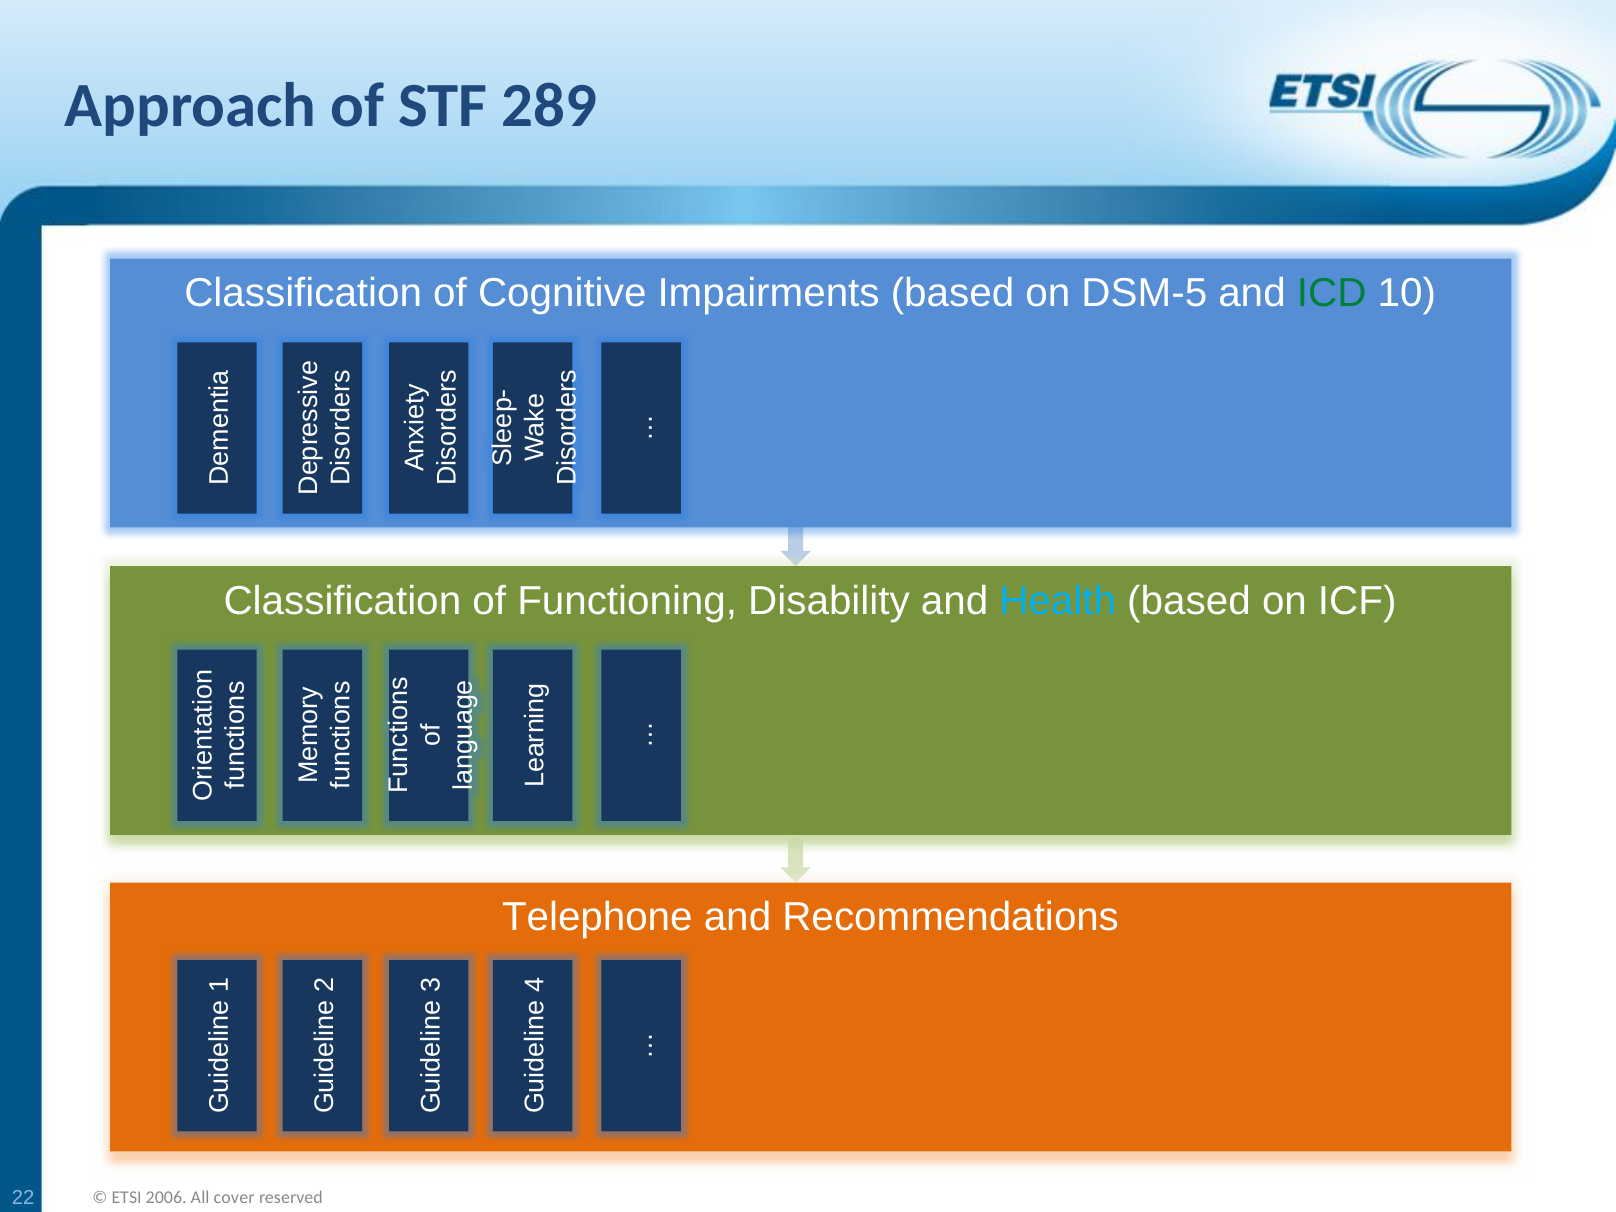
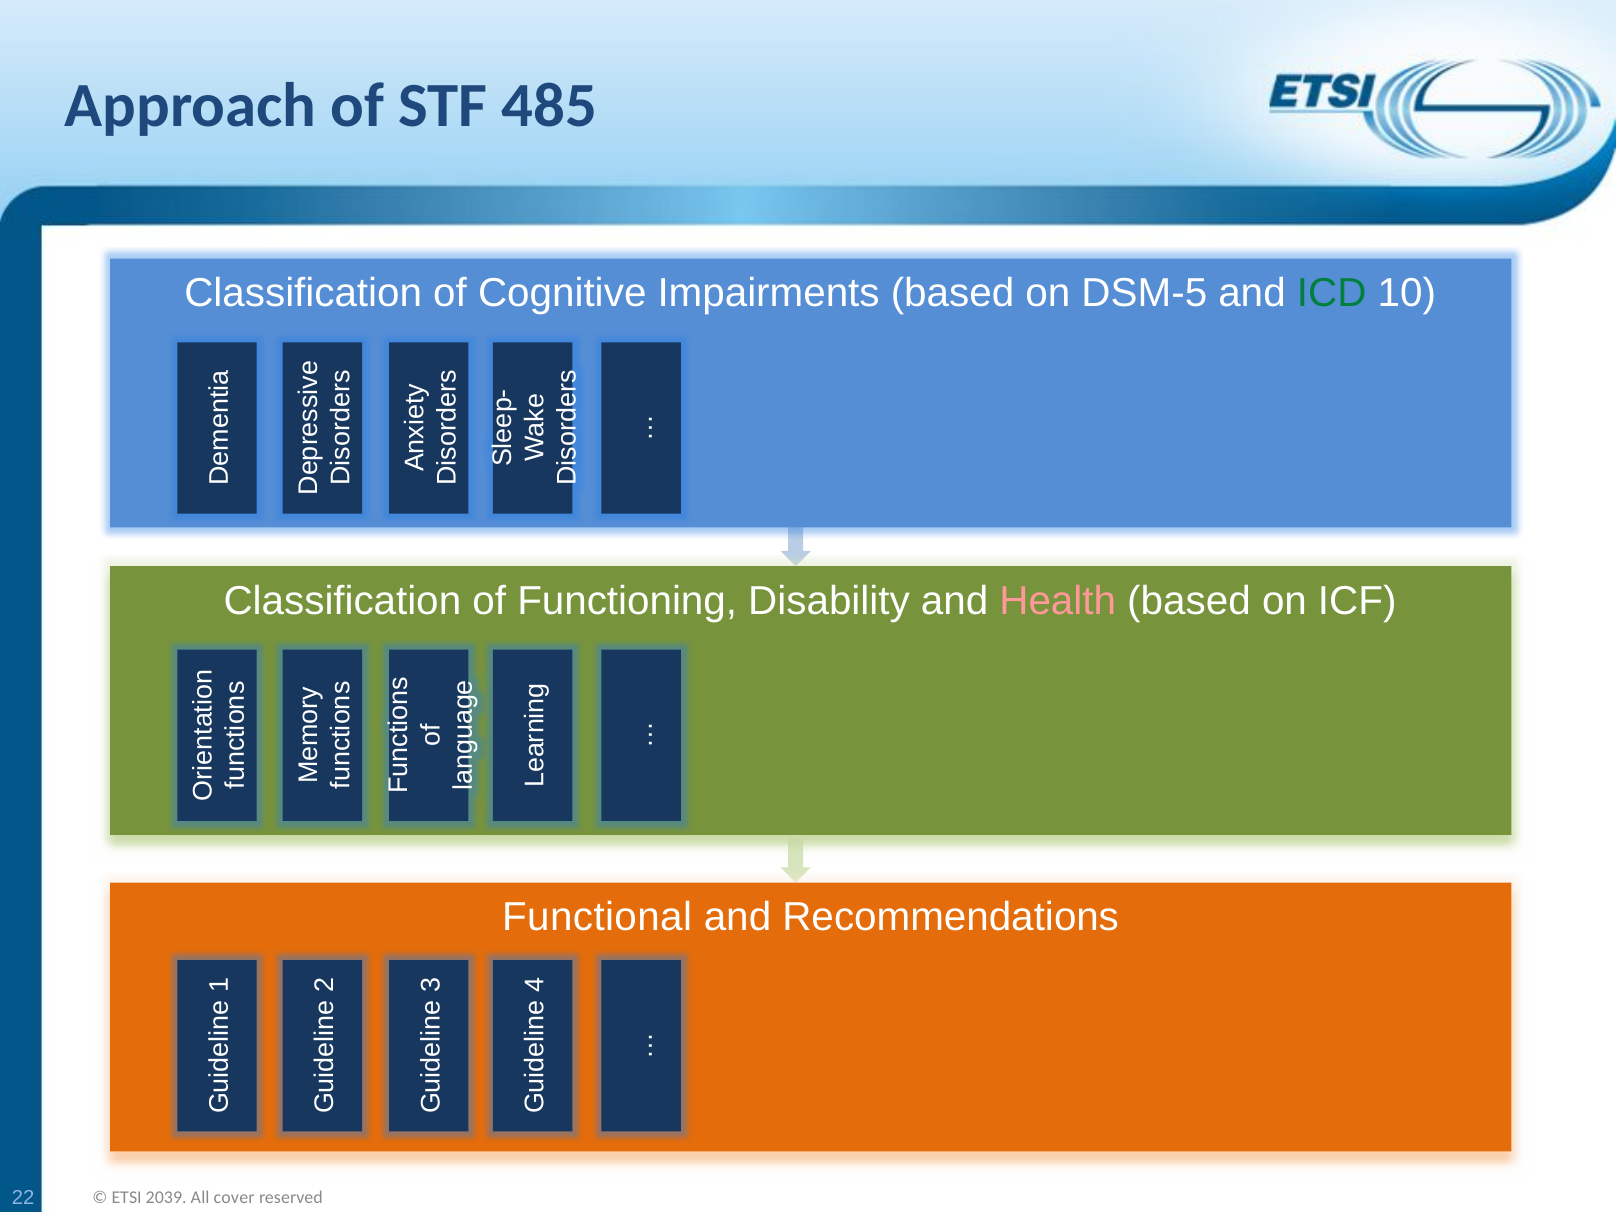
289: 289 -> 485 (549, 105)
Health colour: light blue -> pink (1058, 601)
Telephone: Telephone -> Functional (597, 918)
2006: 2006 -> 2039 (166, 1198)
